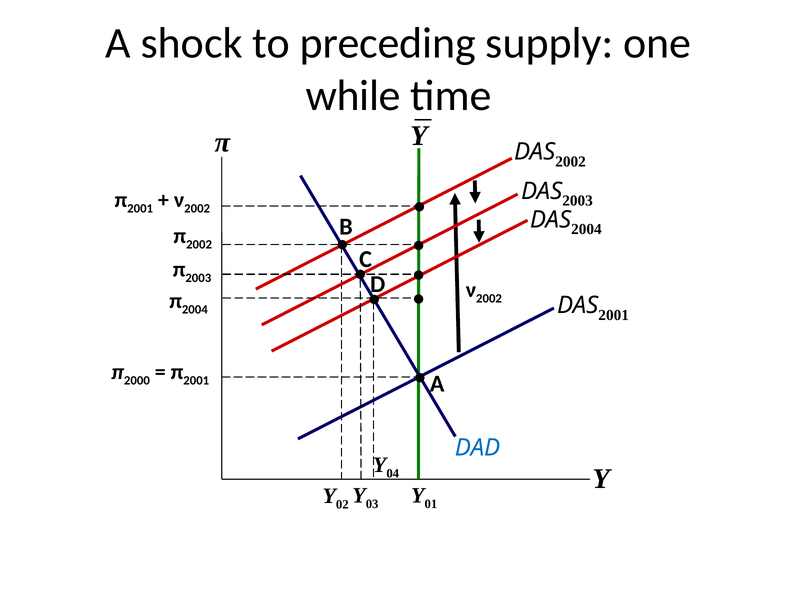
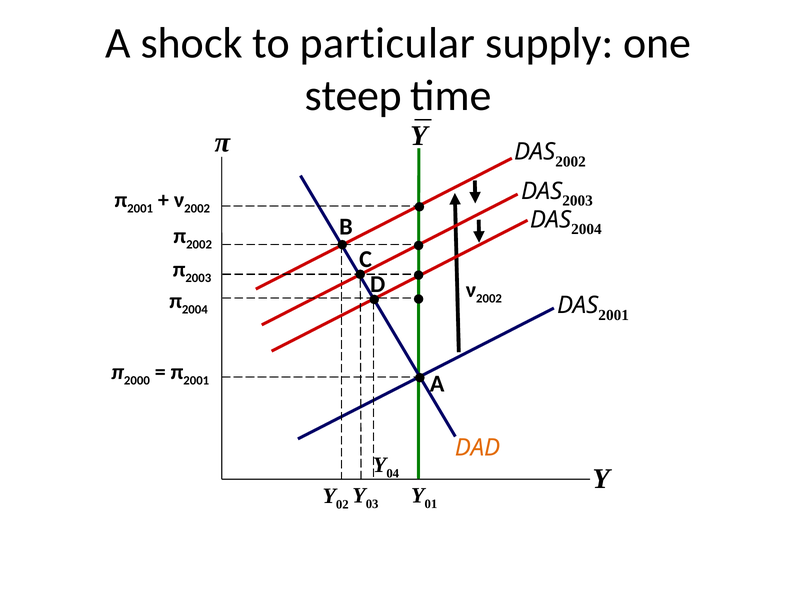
preceding: preceding -> particular (387, 43)
while: while -> steep (353, 96)
DAD colour: blue -> orange (478, 448)
